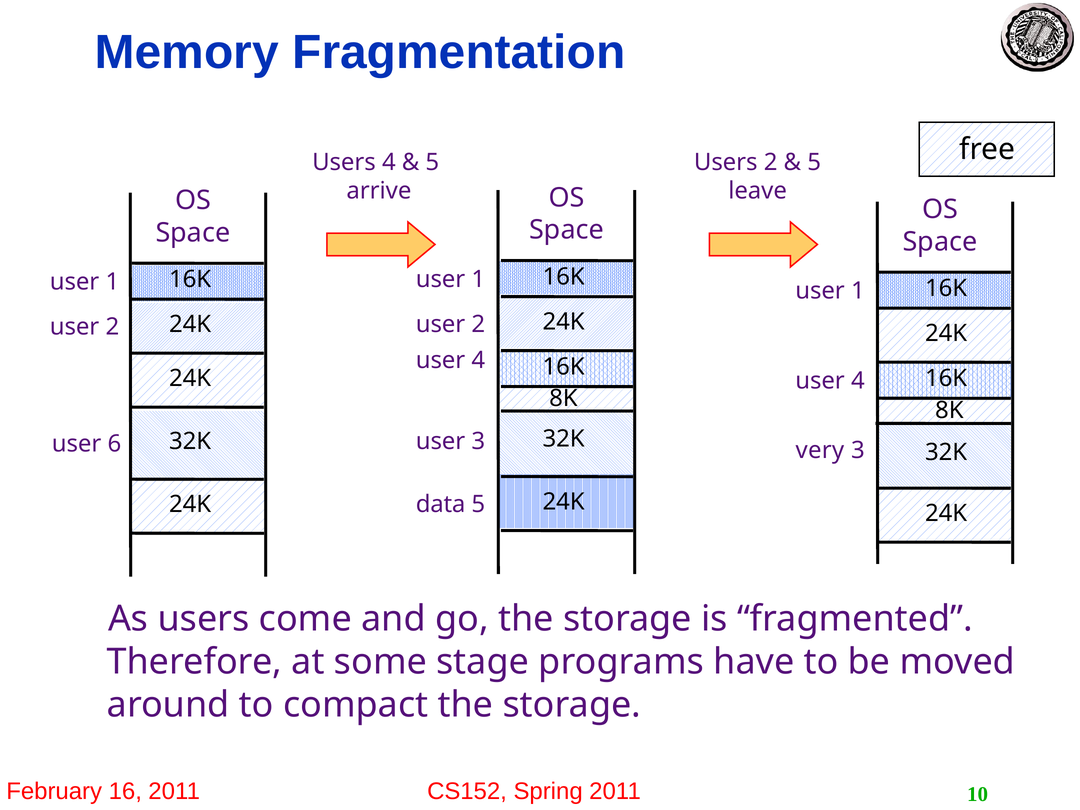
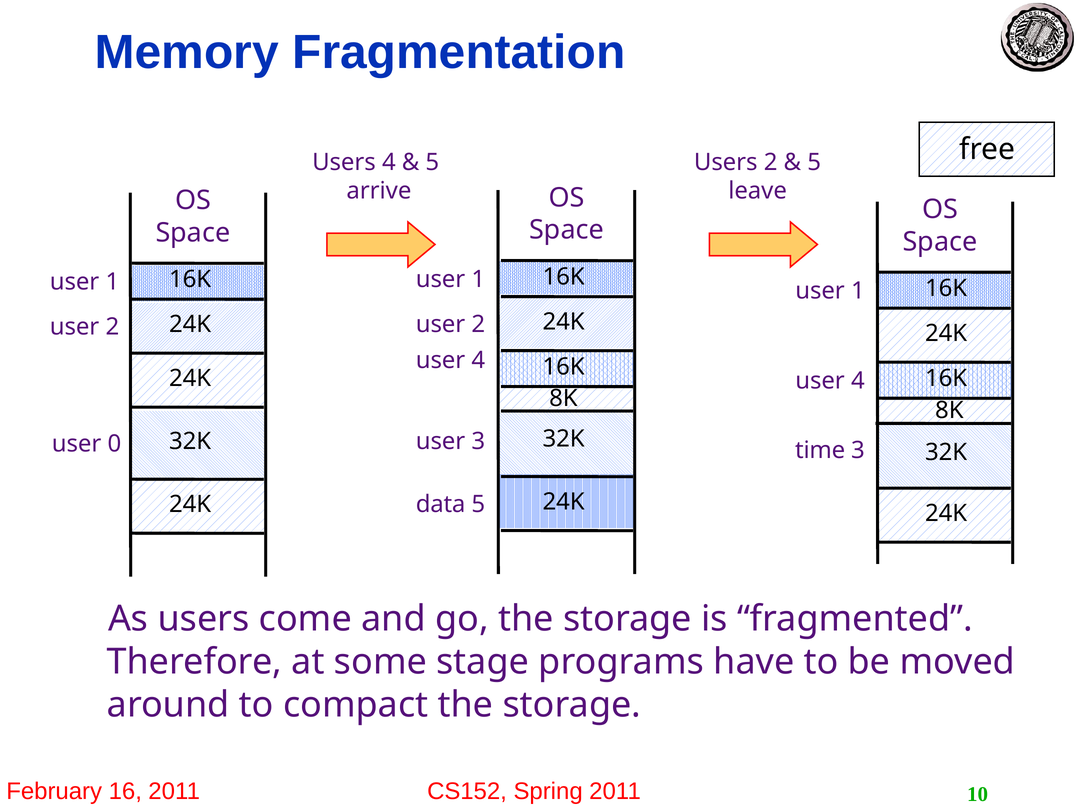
6: 6 -> 0 (114, 444)
very: very -> time (820, 450)
